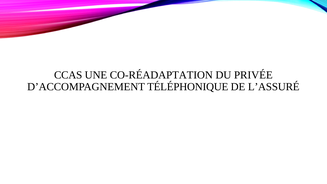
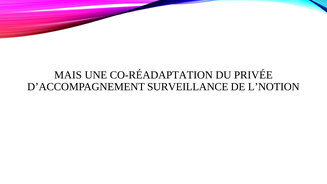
CCAS: CCAS -> MAIS (68, 75)
TÉLÉPHONIQUE: TÉLÉPHONIQUE -> SURVEILLANCE (188, 87)
L’ASSURÉ: L’ASSURÉ -> L’NOTION (274, 87)
